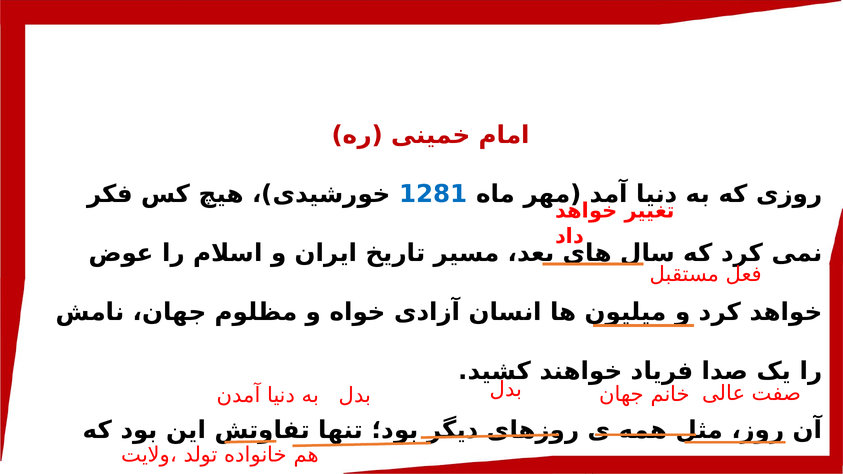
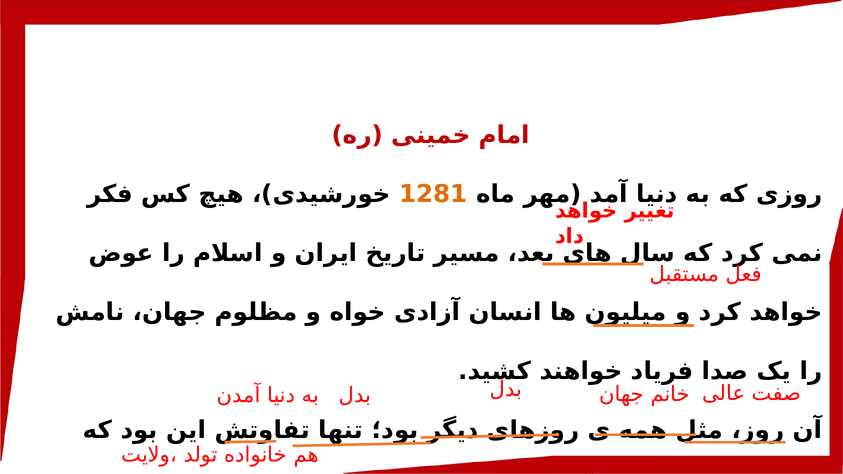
1281 colour: blue -> orange (433, 194)
